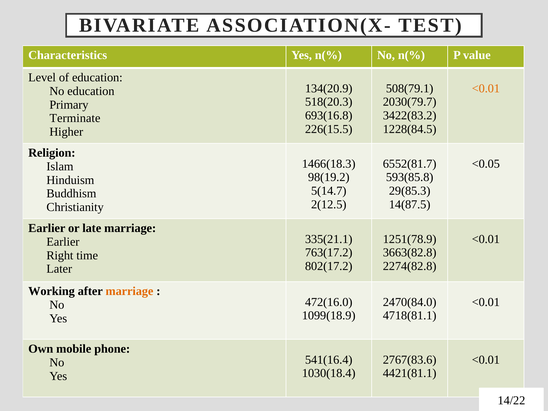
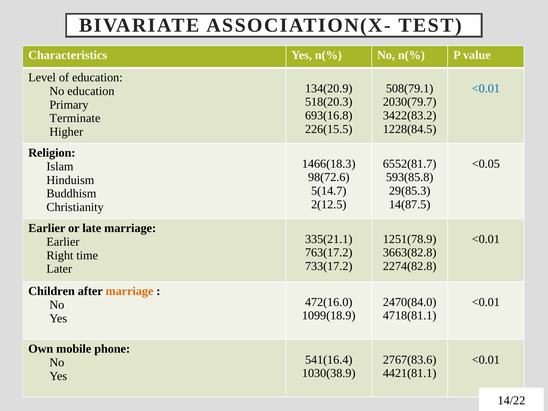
<0.01 colour: orange -> blue (486, 88)
98(19.2: 98(19.2 -> 98(72.6 (329, 177)
802(17.2: 802(17.2 -> 733(17.2 (329, 266)
Working: Working -> Children (52, 291)
1030(18.4: 1030(18.4 -> 1030(38.9 (329, 373)
